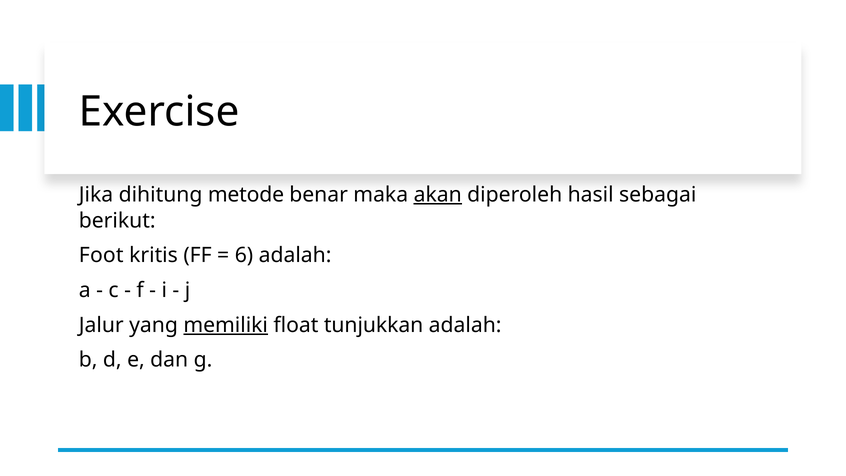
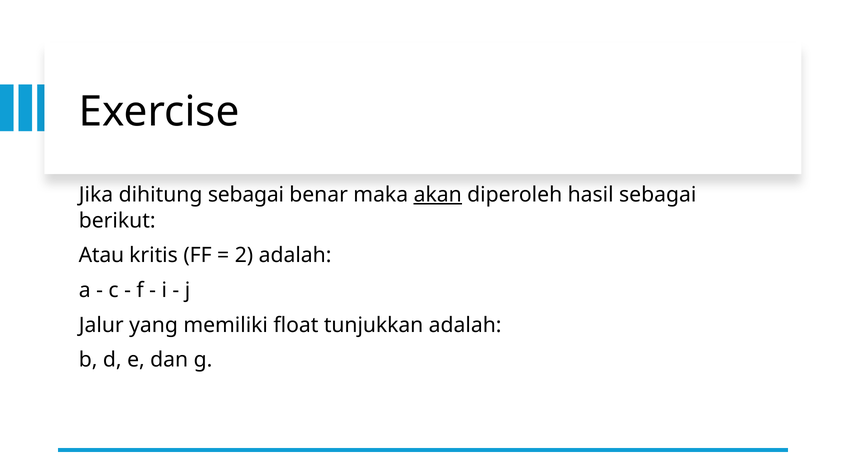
dihitung metode: metode -> sebagai (246, 195)
Foot: Foot -> Atau (101, 255)
6: 6 -> 2 (244, 255)
memiliki underline: present -> none (226, 325)
